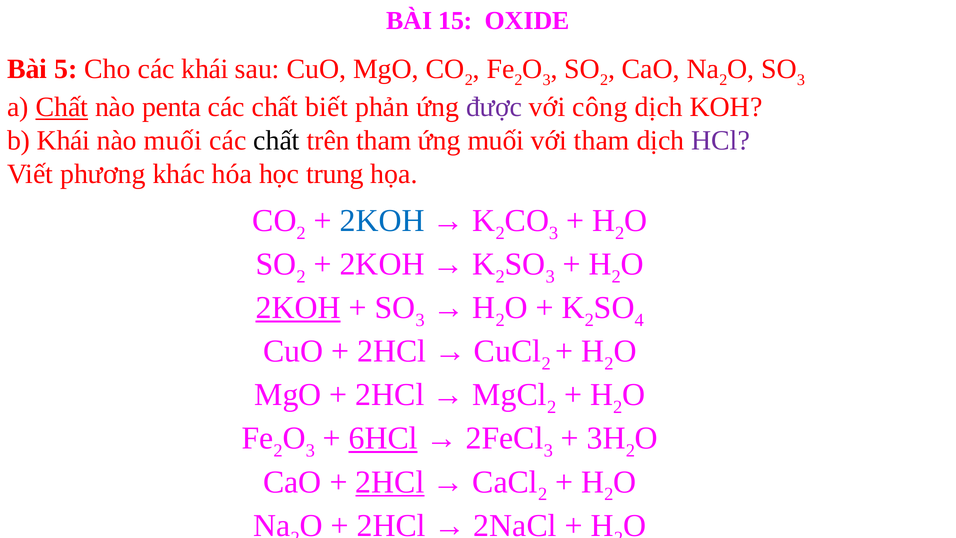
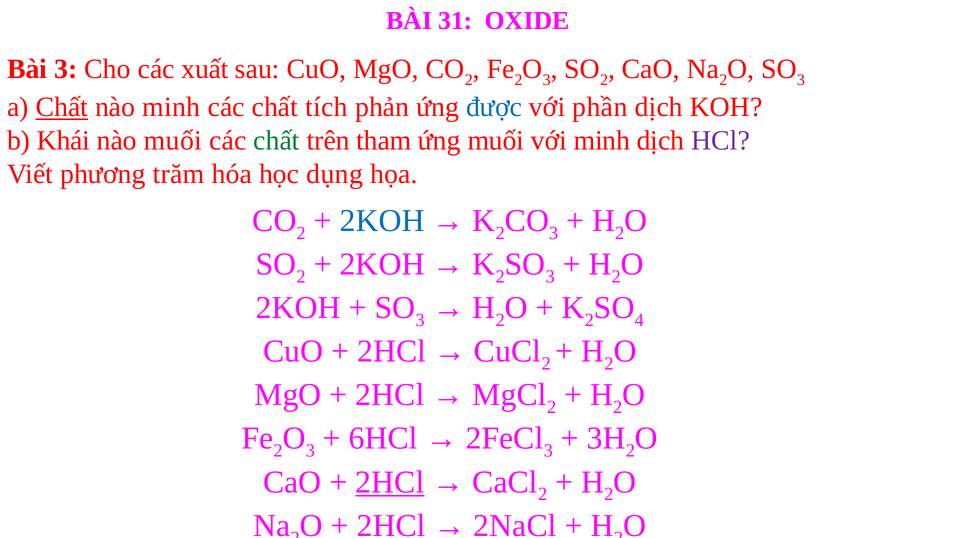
15: 15 -> 31 (455, 21)
Bài 5: 5 -> 3 (66, 69)
các khái: khái -> xuất (205, 69)
nào penta: penta -> minh (171, 107)
biết: biết -> tích (326, 107)
được colour: purple -> blue (494, 107)
công: công -> phần (600, 107)
chất colour: black -> green (276, 141)
với tham: tham -> minh (602, 141)
khác: khác -> trăm (179, 174)
trung: trung -> dụng (335, 174)
2KOH underline: present -> none (298, 308)
6HCl underline: present -> none (383, 438)
